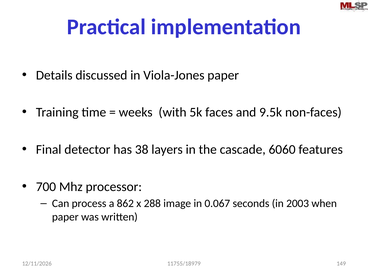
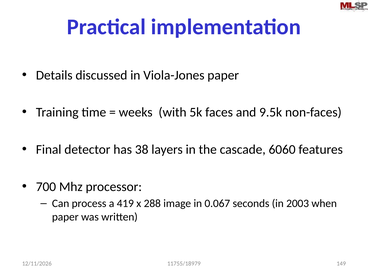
862: 862 -> 419 (125, 203)
